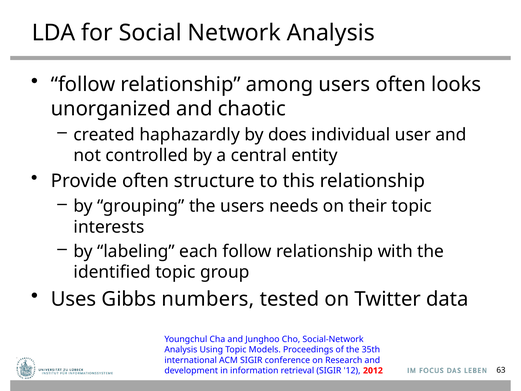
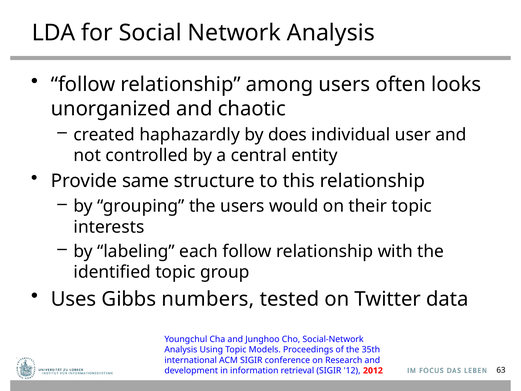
Provide often: often -> same (146, 181)
needs: needs -> would (294, 206)
